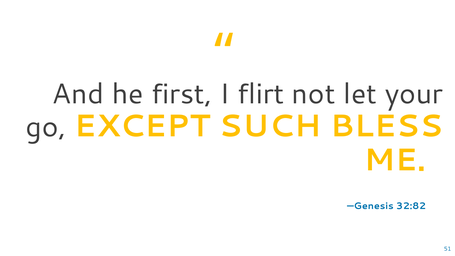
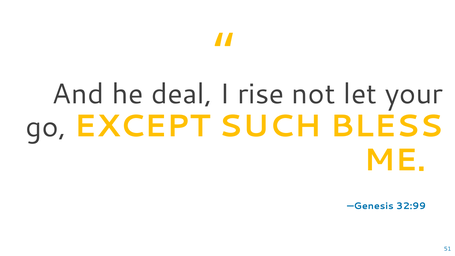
first: first -> deal (182, 94)
flirt: flirt -> rise (261, 94)
32:82: 32:82 -> 32:99 (411, 206)
